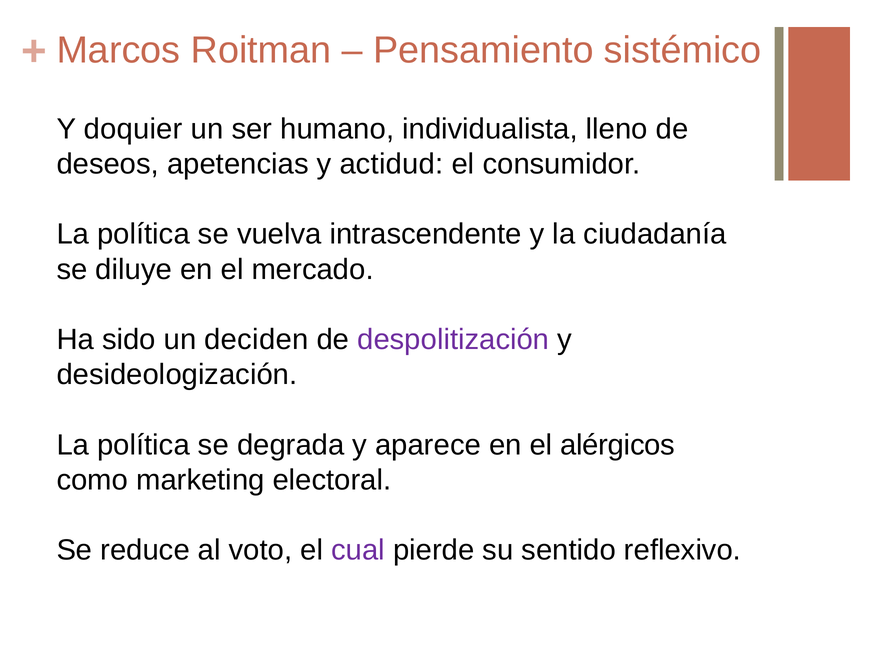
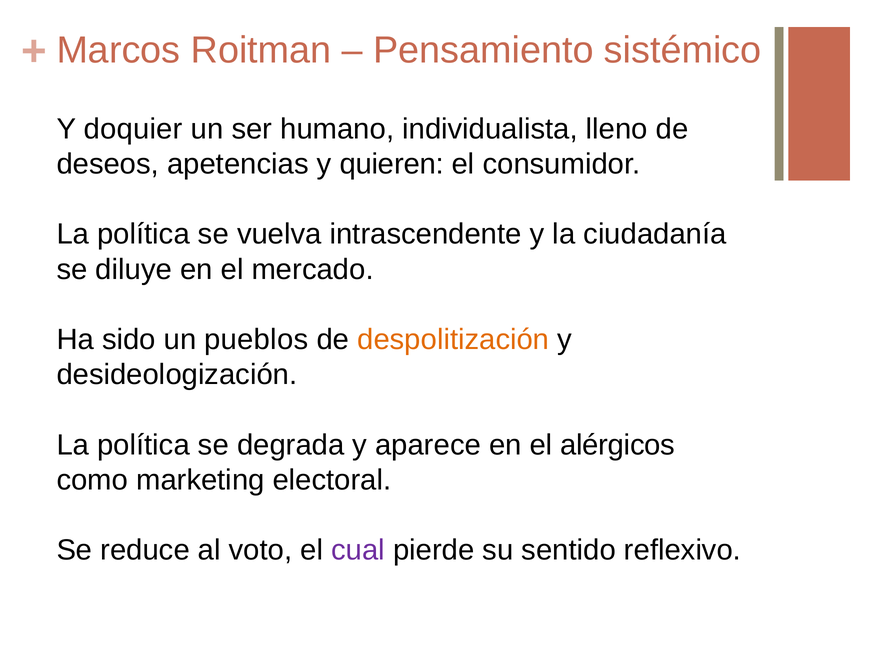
actidud: actidud -> quieren (392, 164)
deciden: deciden -> pueblos (256, 340)
despolitización colour: purple -> orange (453, 340)
